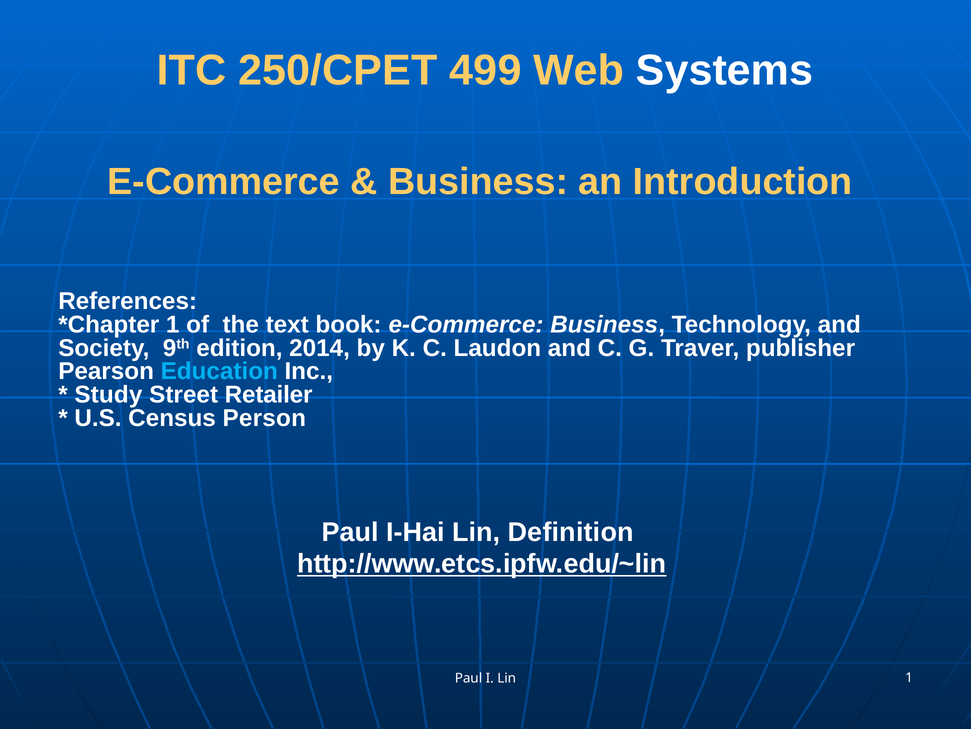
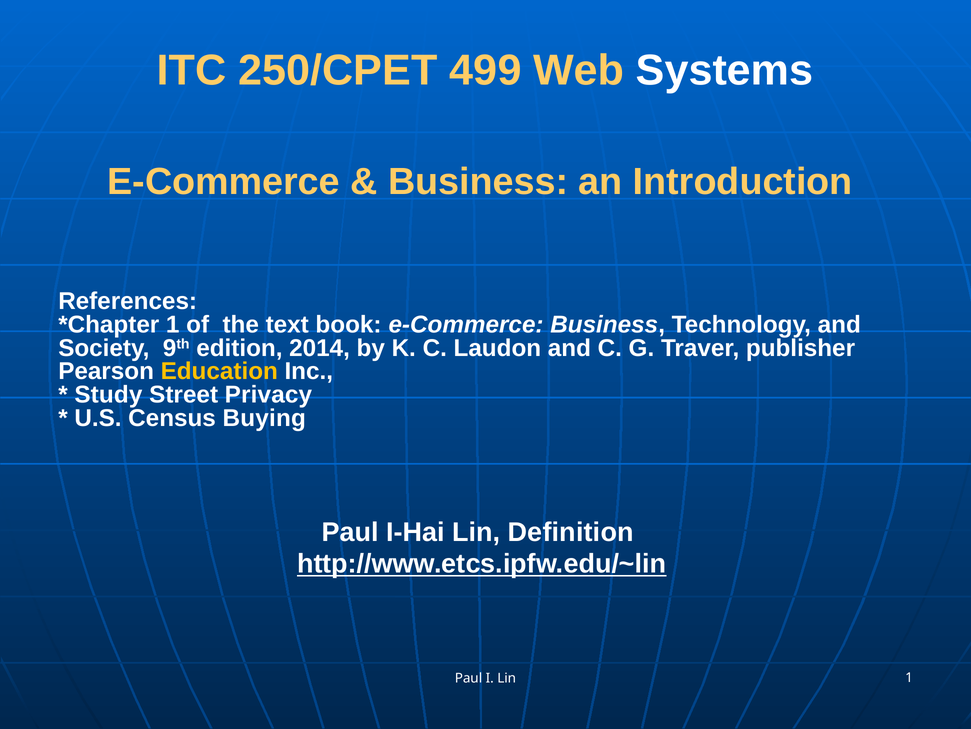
Education colour: light blue -> yellow (219, 371)
Retailer: Retailer -> Privacy (268, 394)
Person: Person -> Buying (264, 418)
